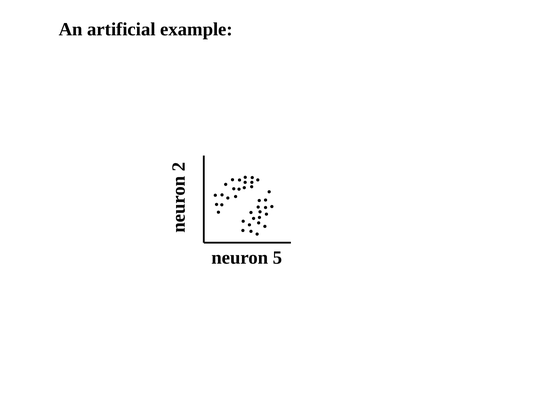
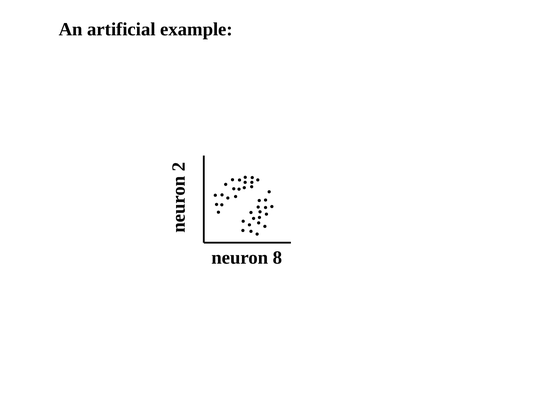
5: 5 -> 8 (277, 258)
